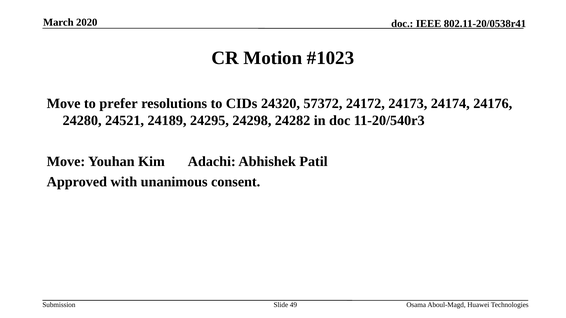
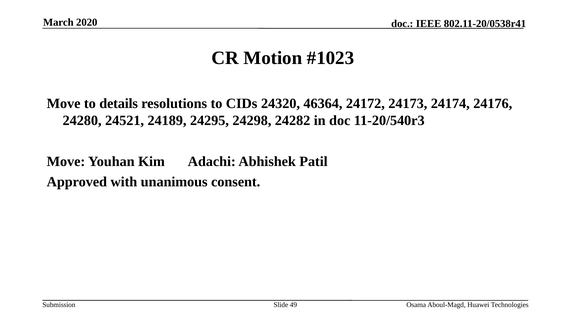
prefer: prefer -> details (119, 104)
57372: 57372 -> 46364 (323, 104)
